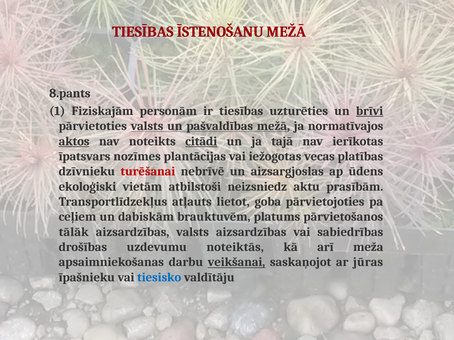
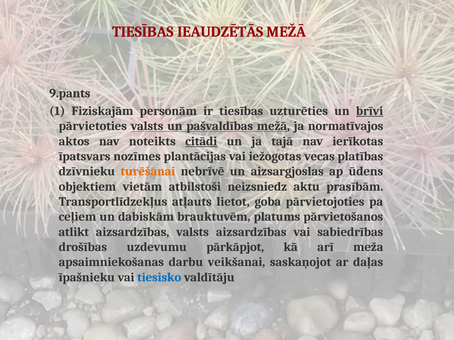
ĪSTENOŠANU: ĪSTENOŠANU -> IEAUDZĒTĀS (220, 32)
8.pants: 8.pants -> 9.pants (70, 93)
aktos underline: present -> none (74, 141)
turēšanai colour: red -> orange (148, 172)
ekoloģiski: ekoloģiski -> objektiem (87, 187)
tālāk: tālāk -> atlikt (74, 232)
noteiktās: noteiktās -> pārkāpjot (235, 247)
veikšanai underline: present -> none (237, 263)
jūras: jūras -> daļas (368, 263)
